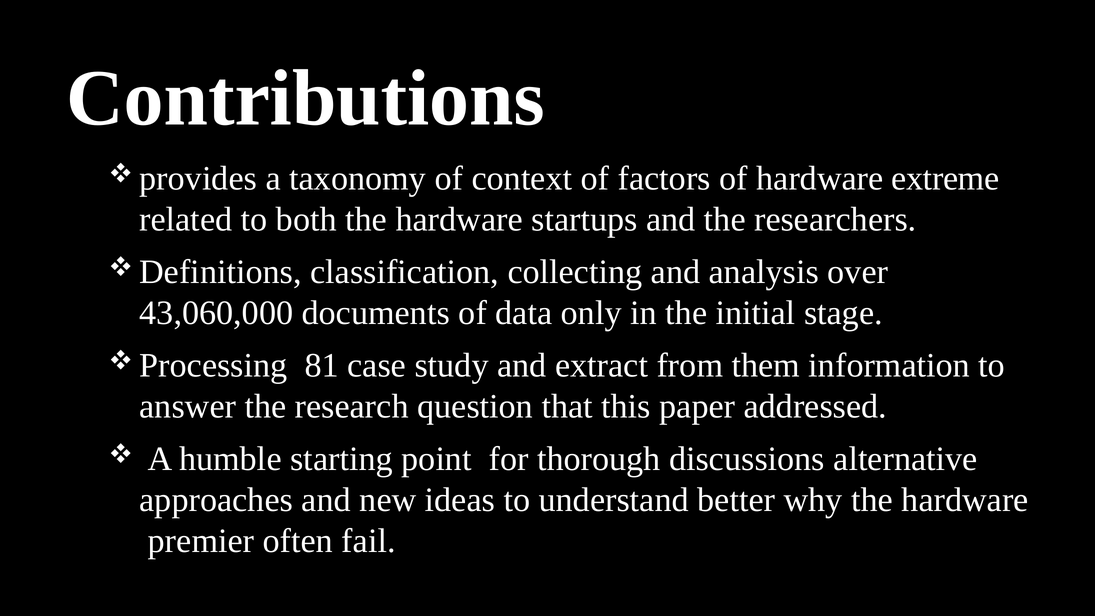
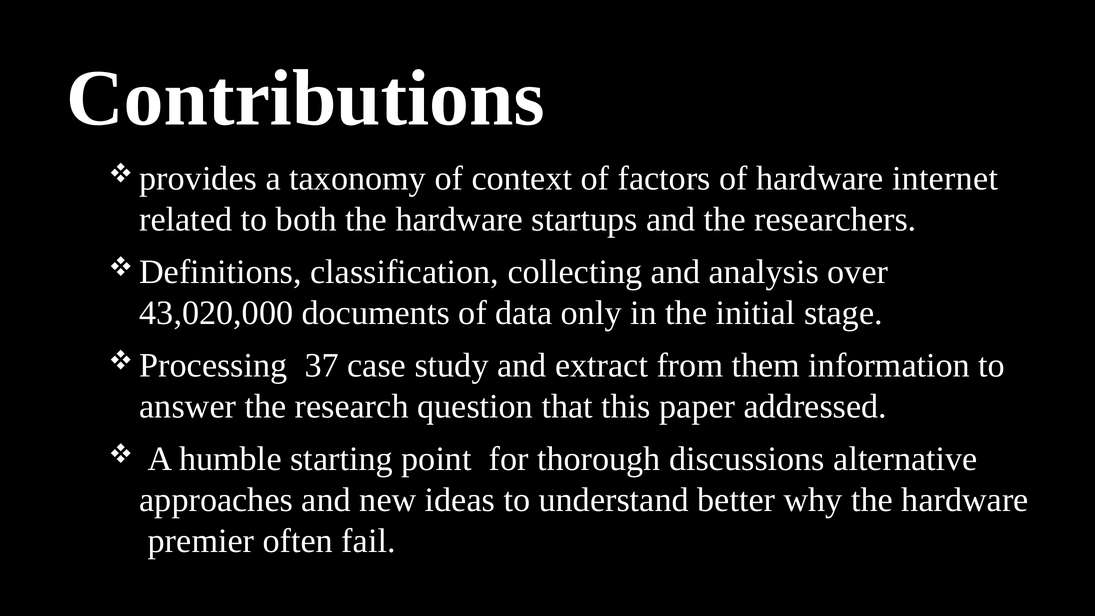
extreme: extreme -> internet (945, 178)
43,060,000: 43,060,000 -> 43,020,000 (216, 313)
81: 81 -> 37 (322, 365)
